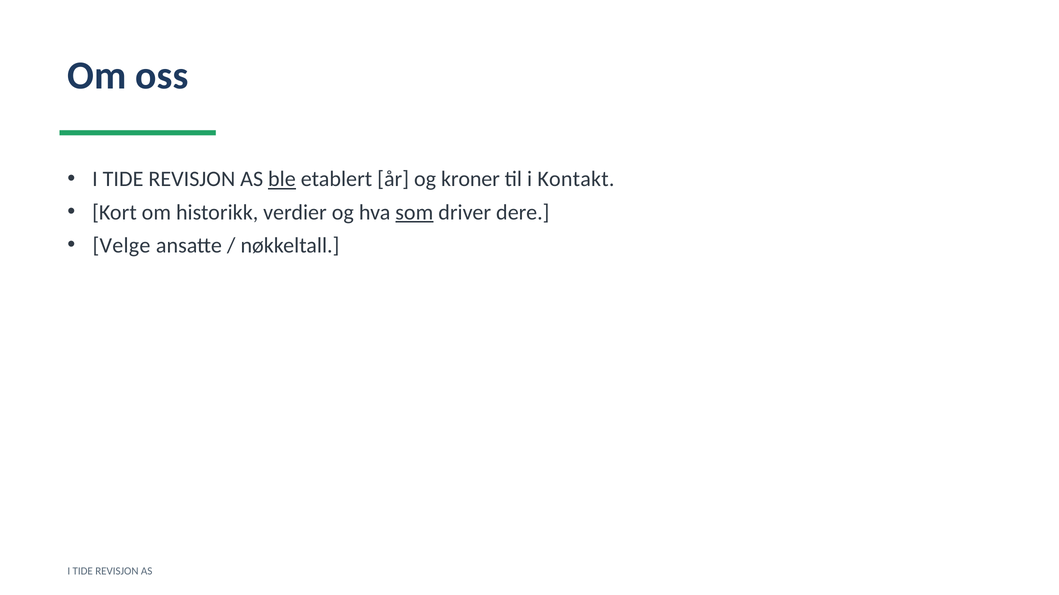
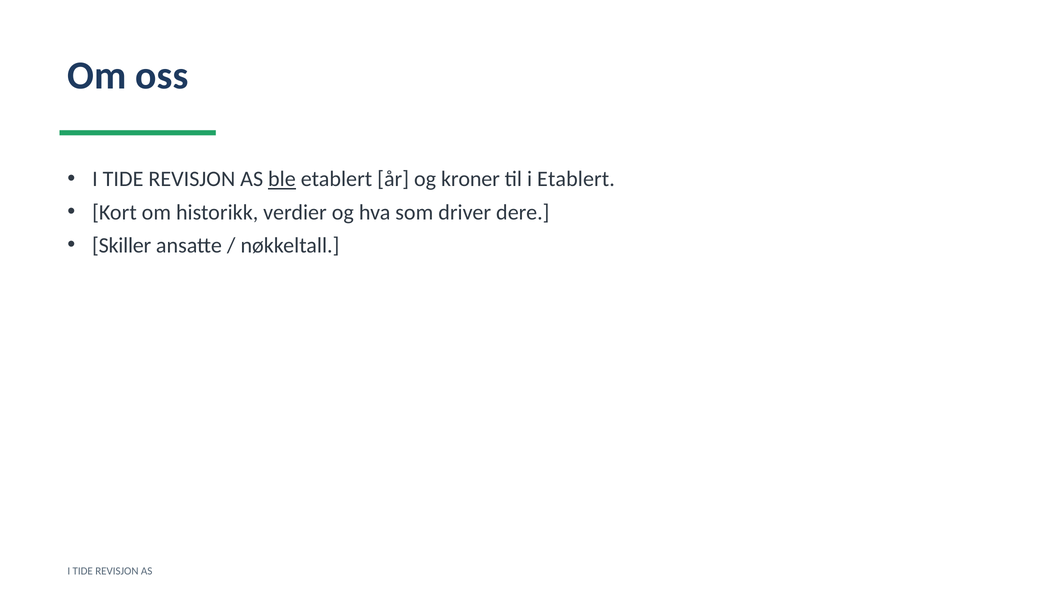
i Kontakt: Kontakt -> Etablert (576, 179)
som underline: present -> none (414, 212)
Velge: Velge -> Skiller (122, 246)
